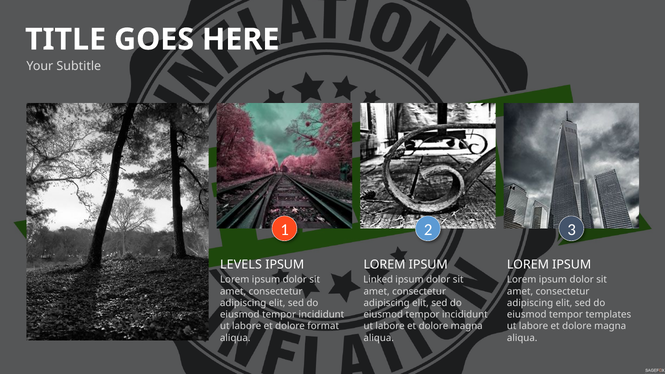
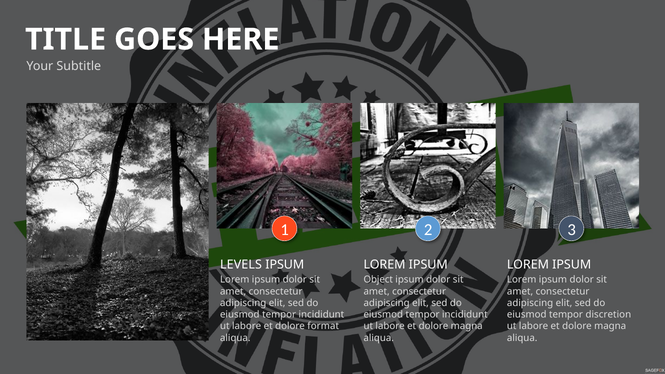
Linked: Linked -> Object (378, 280)
templates: templates -> discretion (608, 315)
